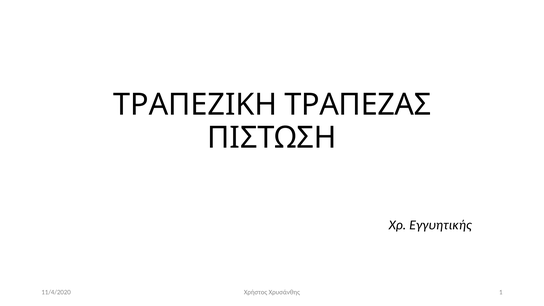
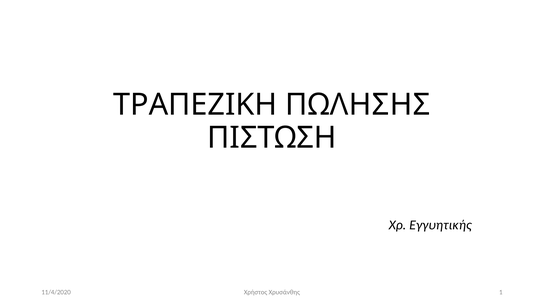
ΤΡΑΠΕΖΑΣ: ΤΡΑΠΕΖΑΣ -> ΠΩΛΗΣΗΣ (358, 105)
